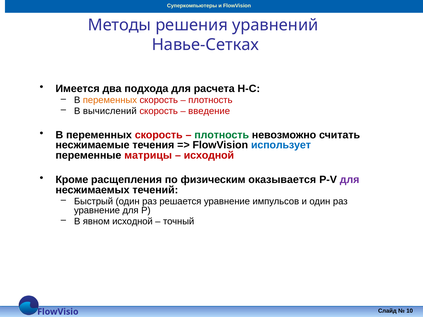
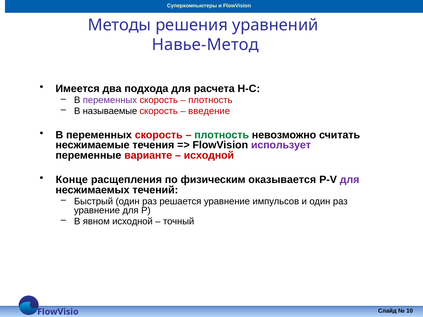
Навье-Сетках: Навье-Сетках -> Навье-Метод (205, 45)
переменных colour: orange -> purple (110, 100)
вычислений: вычислений -> называемые (110, 111)
использует colour: blue -> purple (281, 145)
матрицы: матрицы -> варианте (148, 155)
Кроме: Кроме -> Конце (72, 180)
